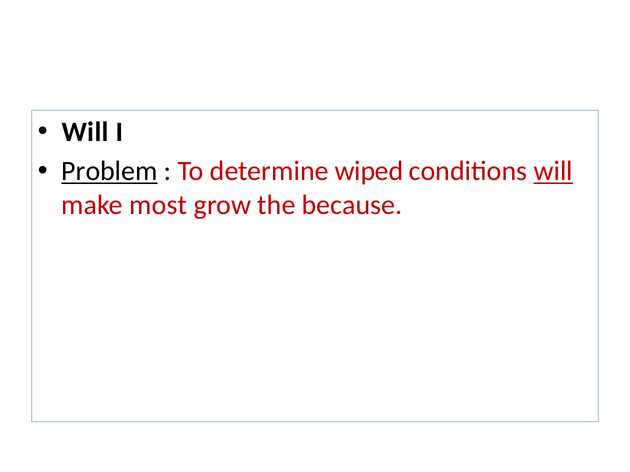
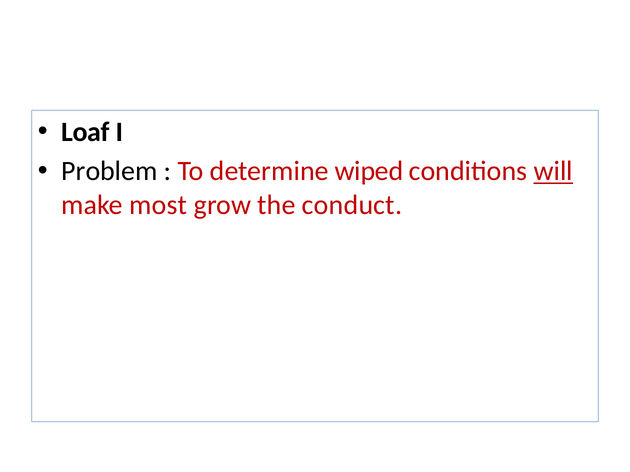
Will: Will -> Loaf (85, 132)
Problem underline: present -> none (109, 171)
because: because -> conduct (352, 205)
